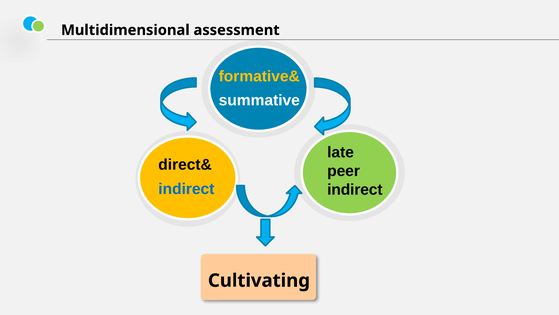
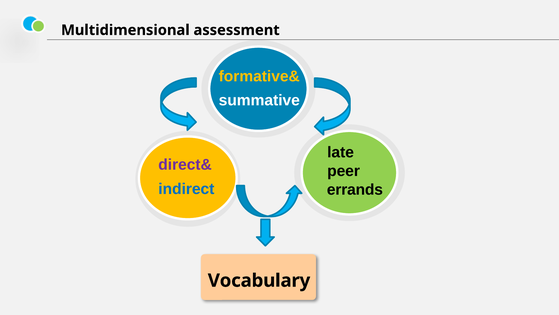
direct& colour: black -> purple (185, 165)
indirect: indirect -> errands (355, 189)
Cultivating: Cultivating -> Vocabulary (259, 280)
